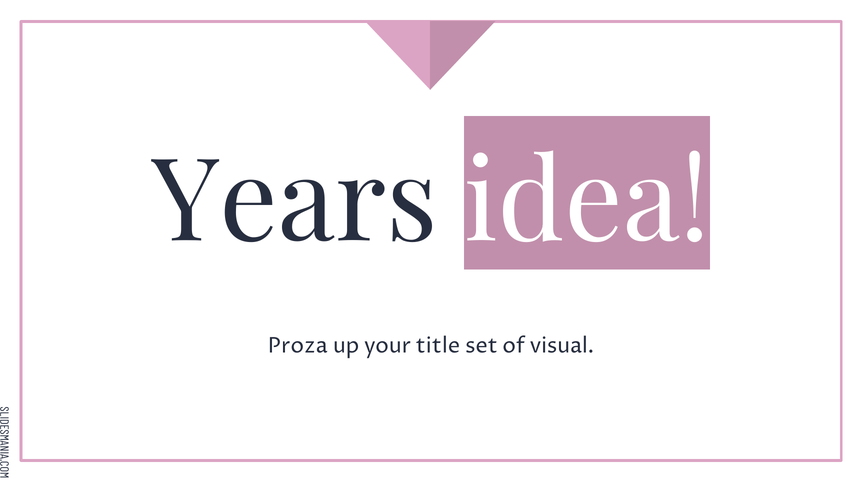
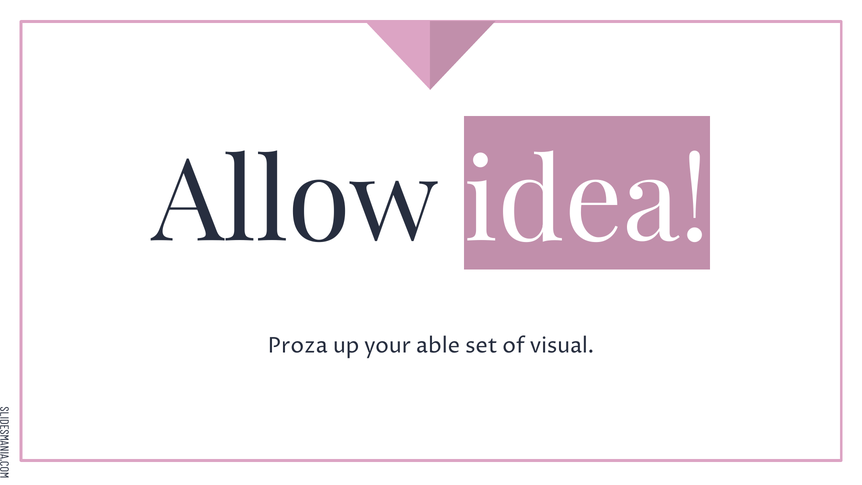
Years: Years -> Allow (295, 203)
title: title -> able (438, 346)
